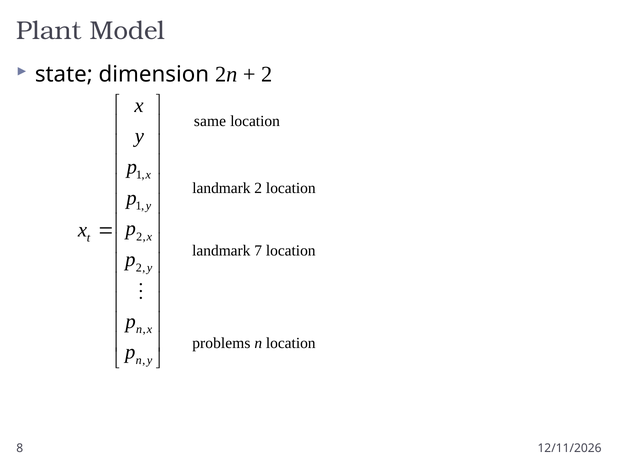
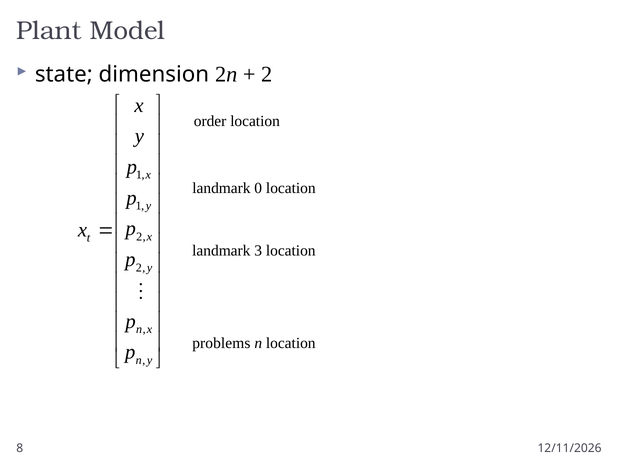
same: same -> order (210, 122)
landmark 2: 2 -> 0 (258, 188)
7: 7 -> 3 (258, 251)
